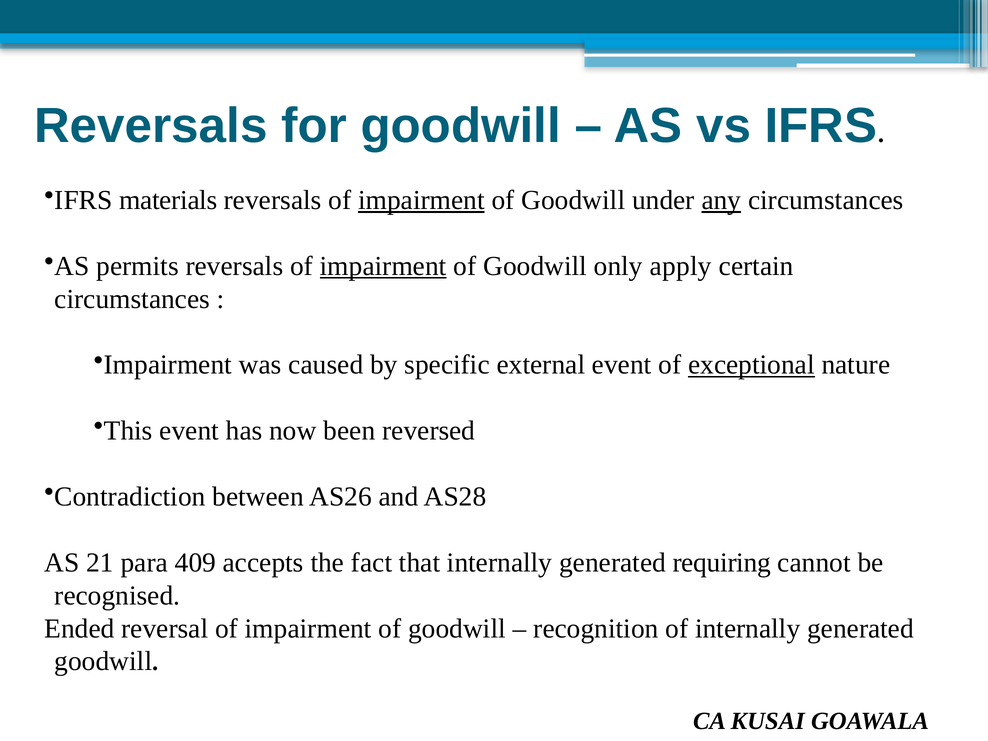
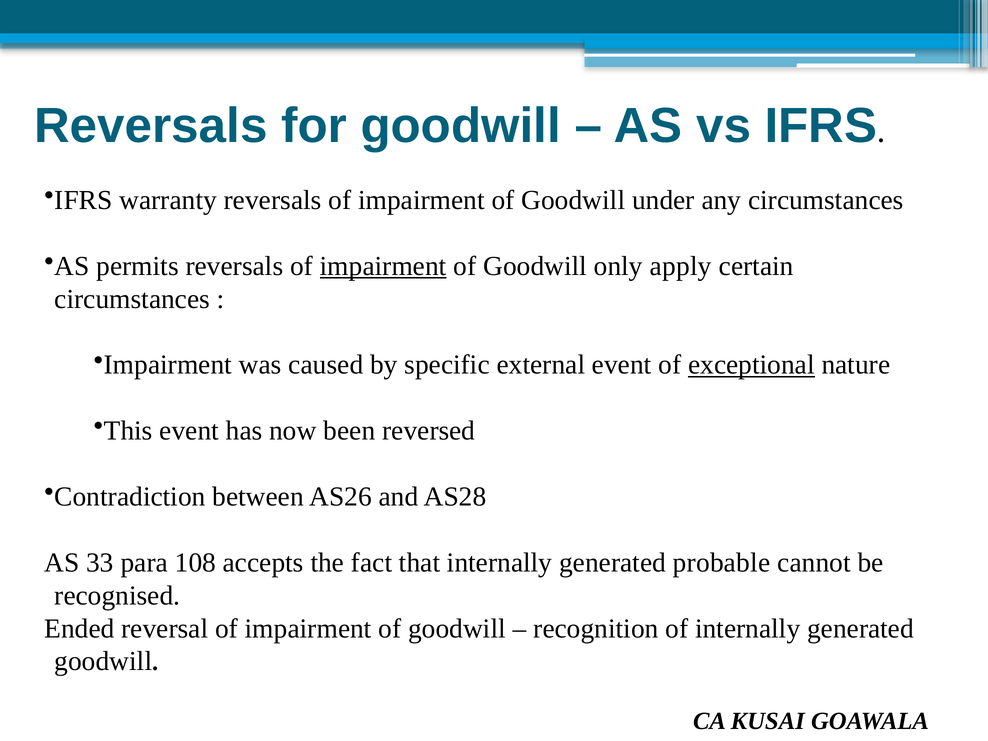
materials: materials -> warranty (168, 200)
impairment underline: present -> none (421, 200)
any underline: present -> none (721, 200)
21: 21 -> 33 (100, 563)
409: 409 -> 108 (195, 563)
requiring: requiring -> probable (722, 563)
